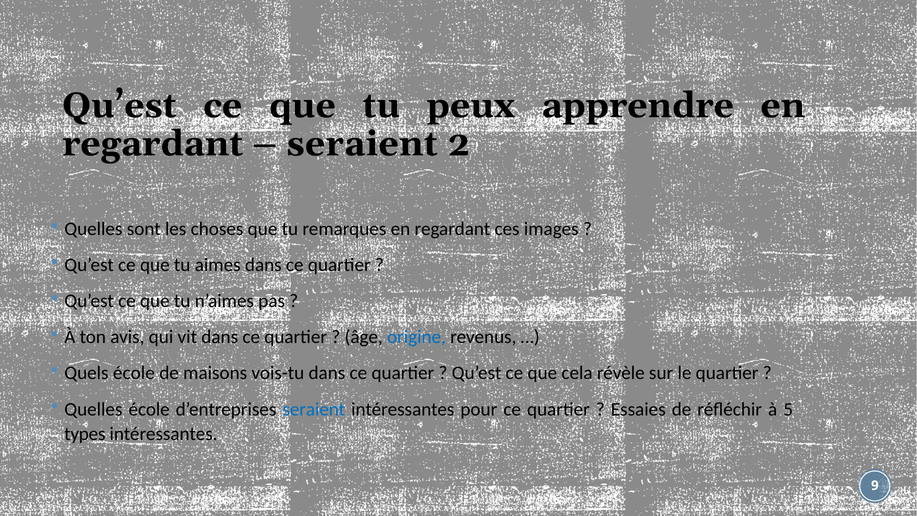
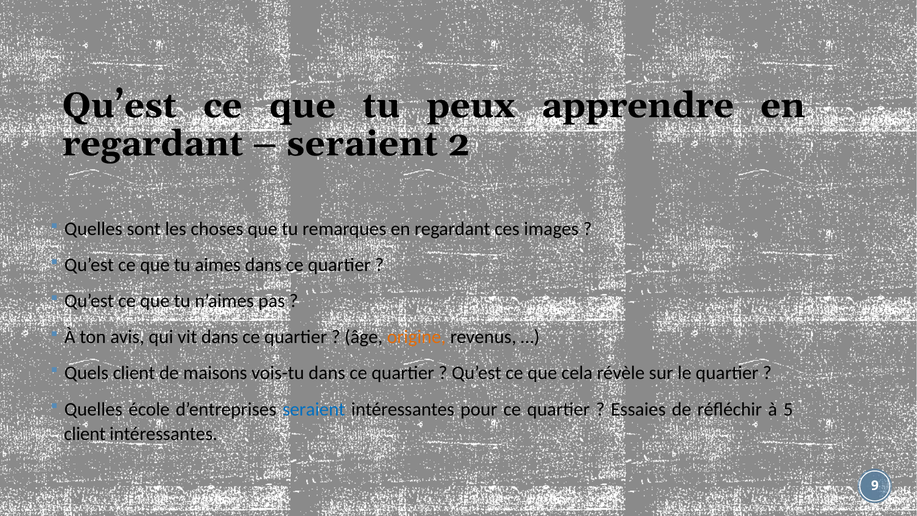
origine colour: blue -> orange (416, 337)
Quels école: école -> client (134, 373)
types: types -> client (85, 434)
